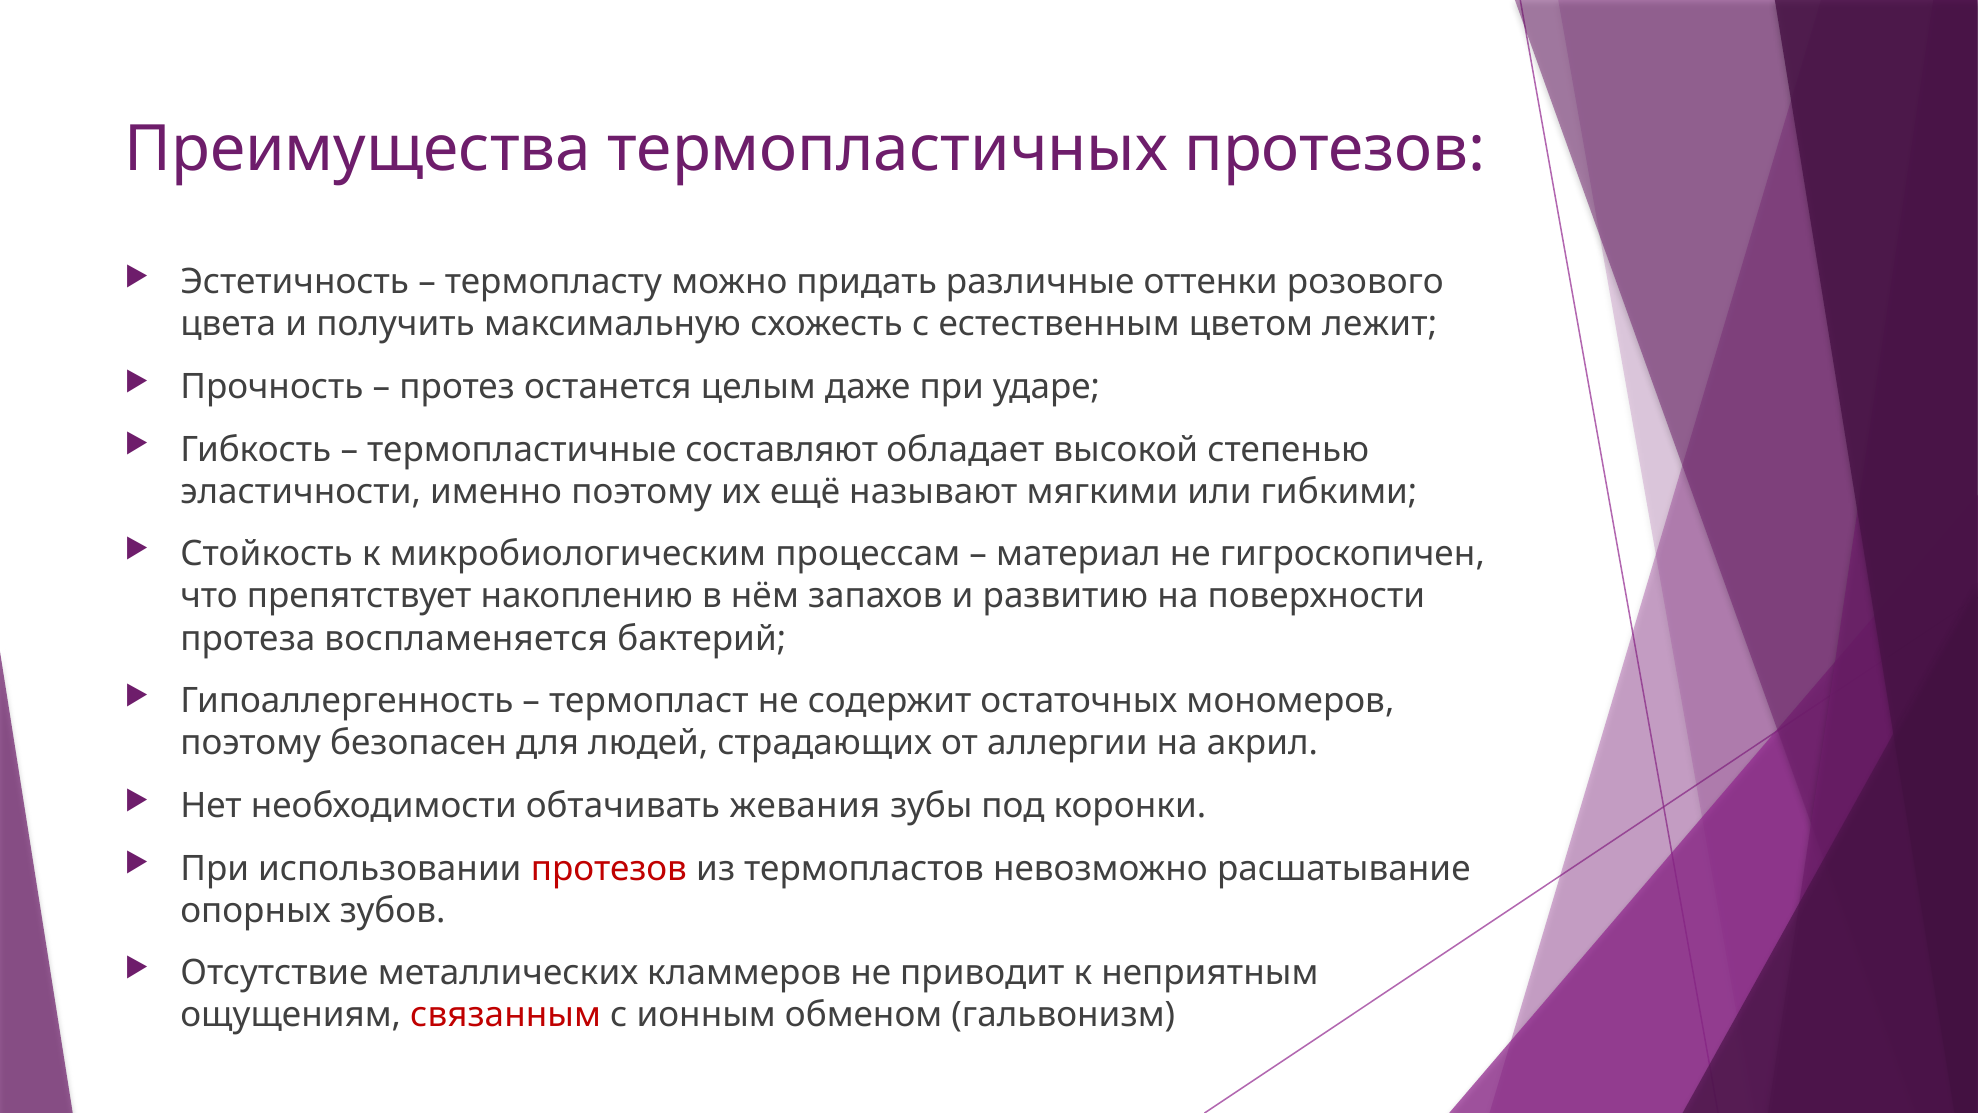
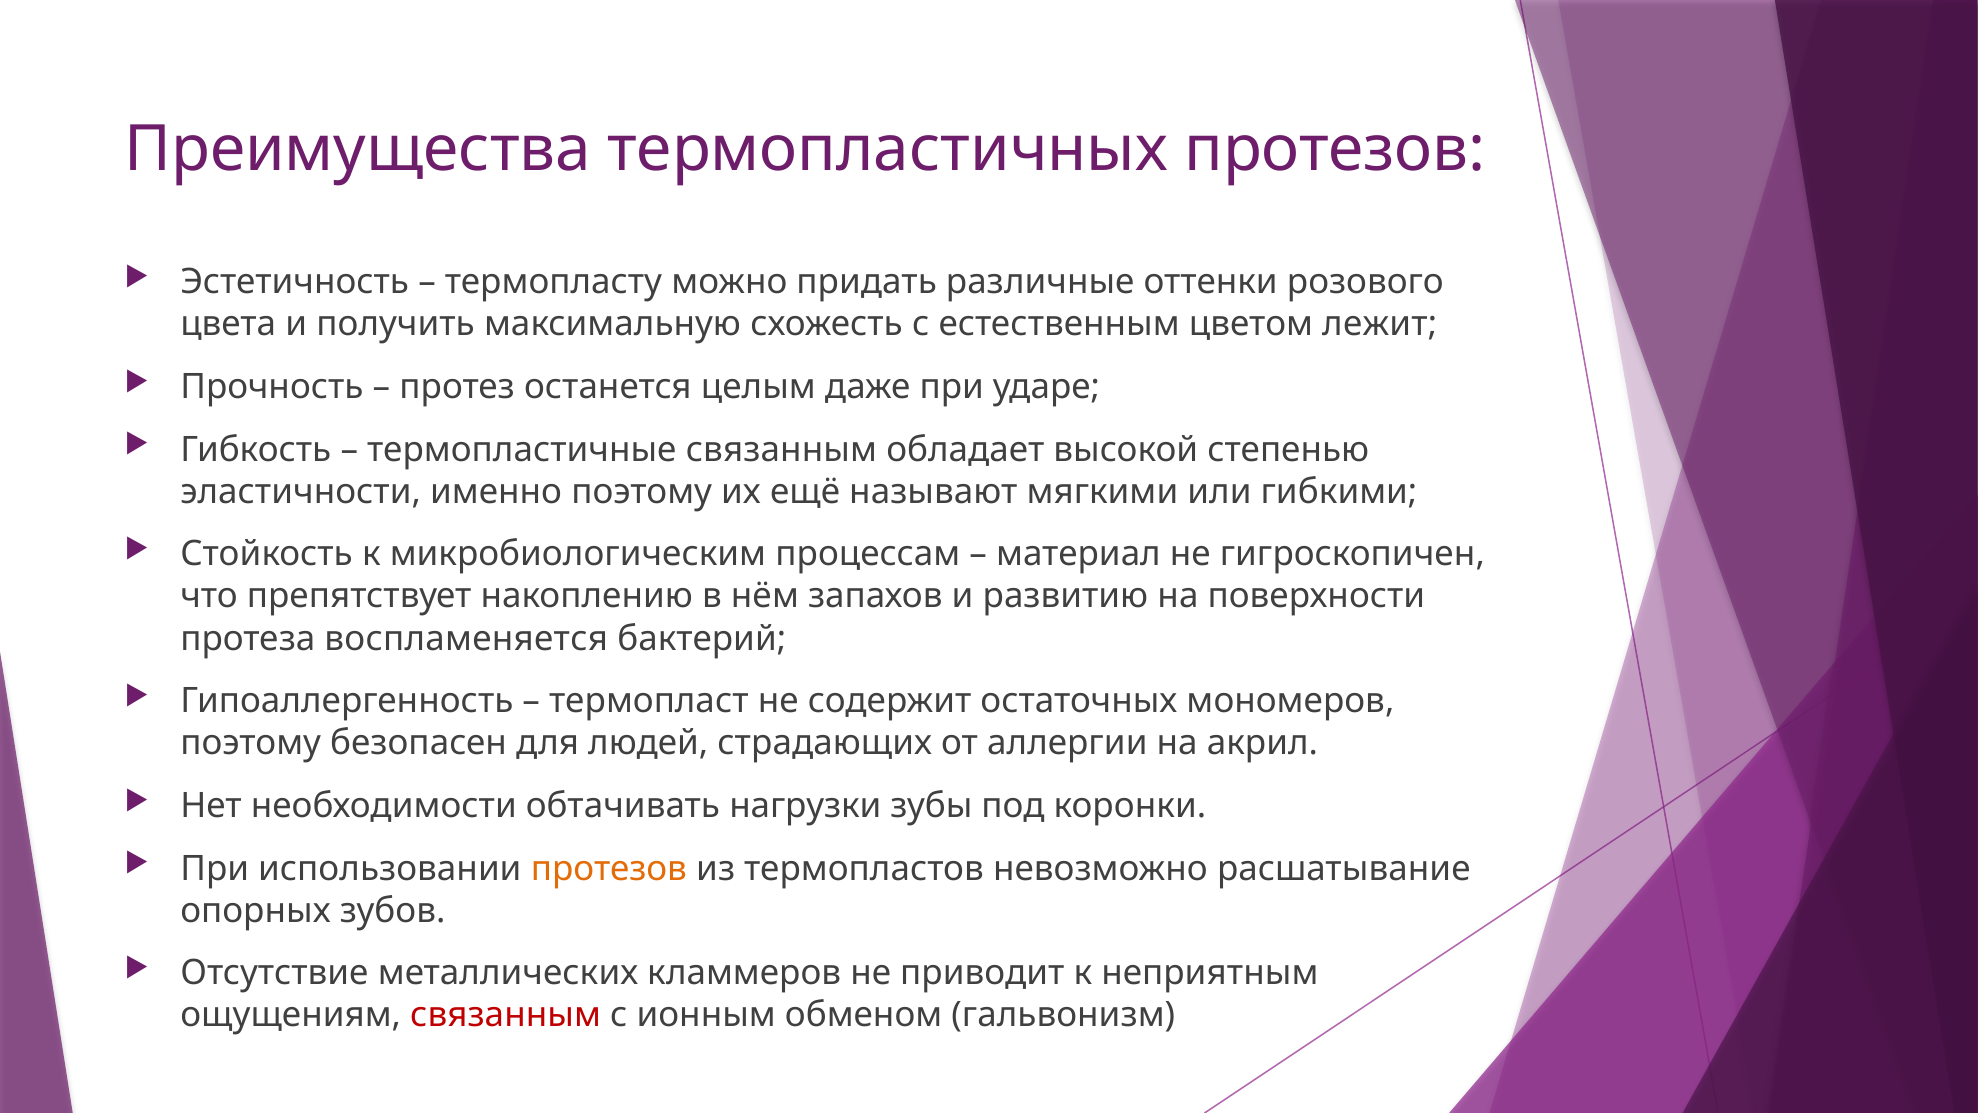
термопластичные составляют: составляют -> связанным (781, 449)
жевания: жевания -> нагрузки (805, 806)
протезов colour: red -> orange (609, 868)
